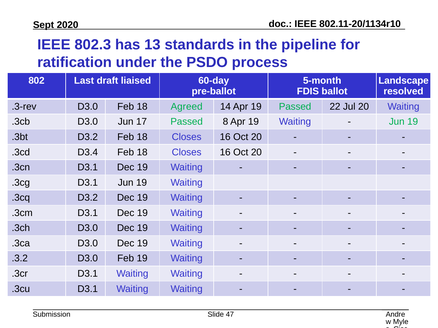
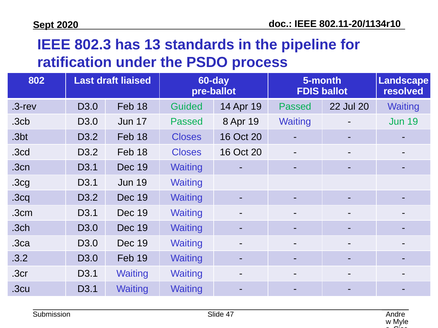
Agreed: Agreed -> Guided (187, 107)
.3cd D3.4: D3.4 -> D3.2 (88, 152)
